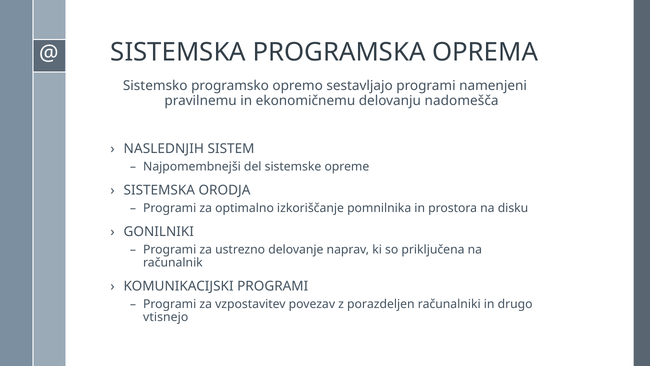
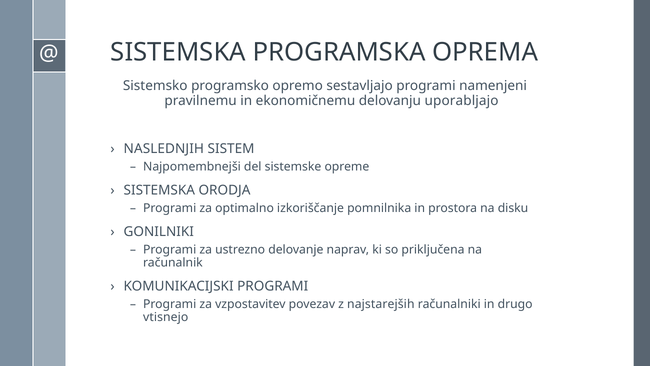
nadomešča: nadomešča -> uporabljajo (462, 101)
porazdeljen: porazdeljen -> najstarejših (381, 304)
